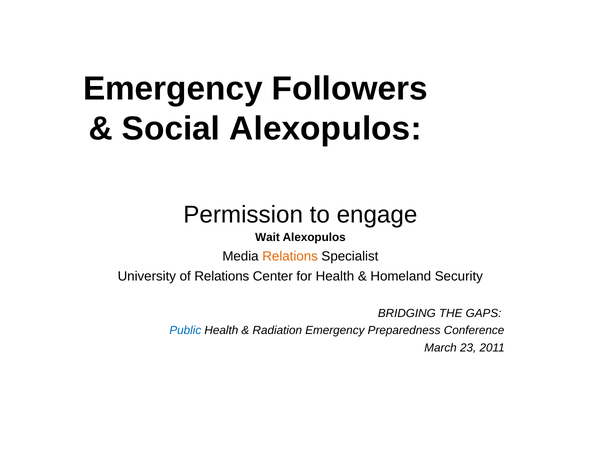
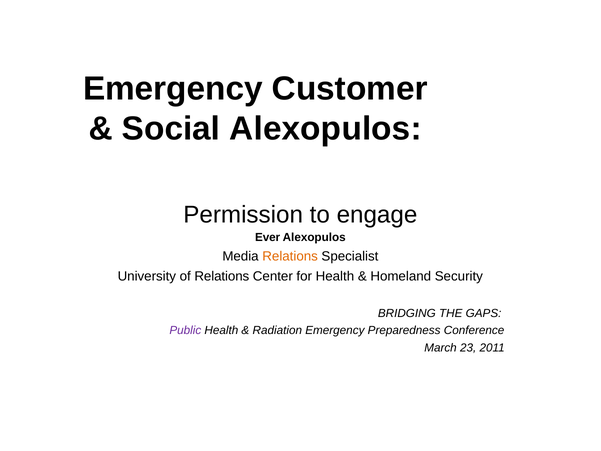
Followers: Followers -> Customer (350, 89)
Wait: Wait -> Ever (268, 237)
Public colour: blue -> purple (185, 330)
